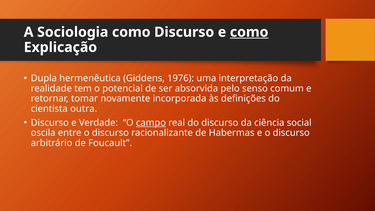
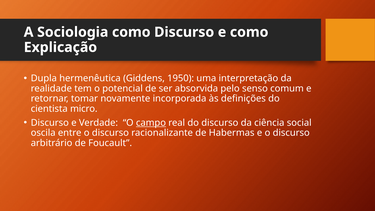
como underline: present -> none (249, 32)
1976: 1976 -> 1950 (181, 78)
outra: outra -> micro (84, 109)
